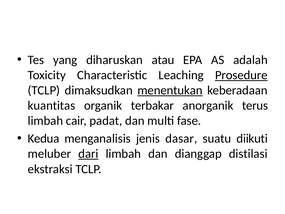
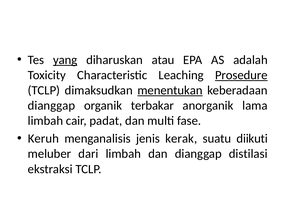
yang underline: none -> present (65, 60)
kuantitas: kuantitas -> dianggap (51, 105)
terus: terus -> lama (255, 105)
Kedua: Kedua -> Keruh (43, 138)
dasar: dasar -> kerak (181, 138)
dari underline: present -> none (88, 154)
